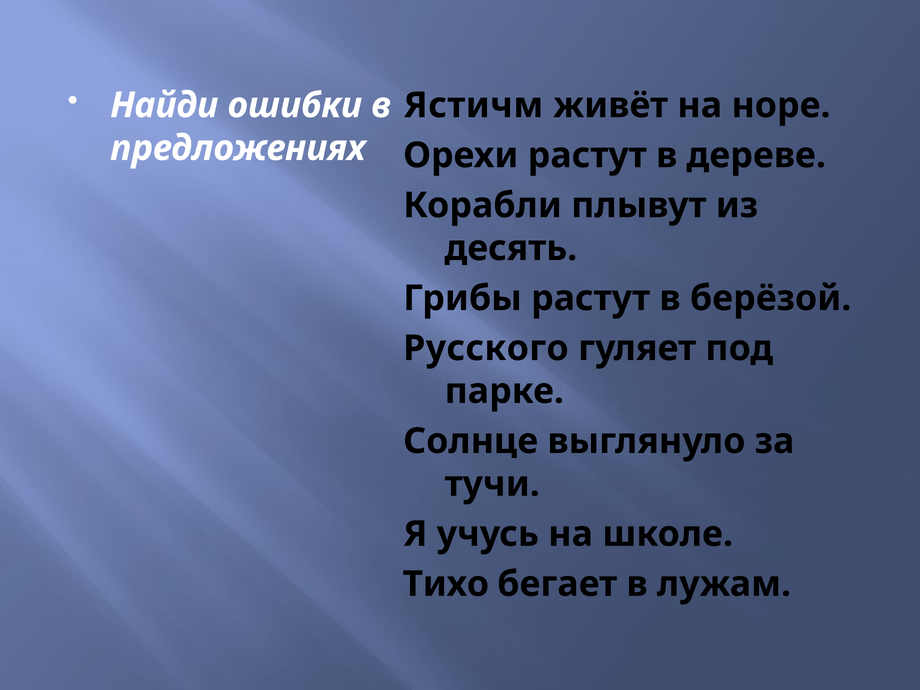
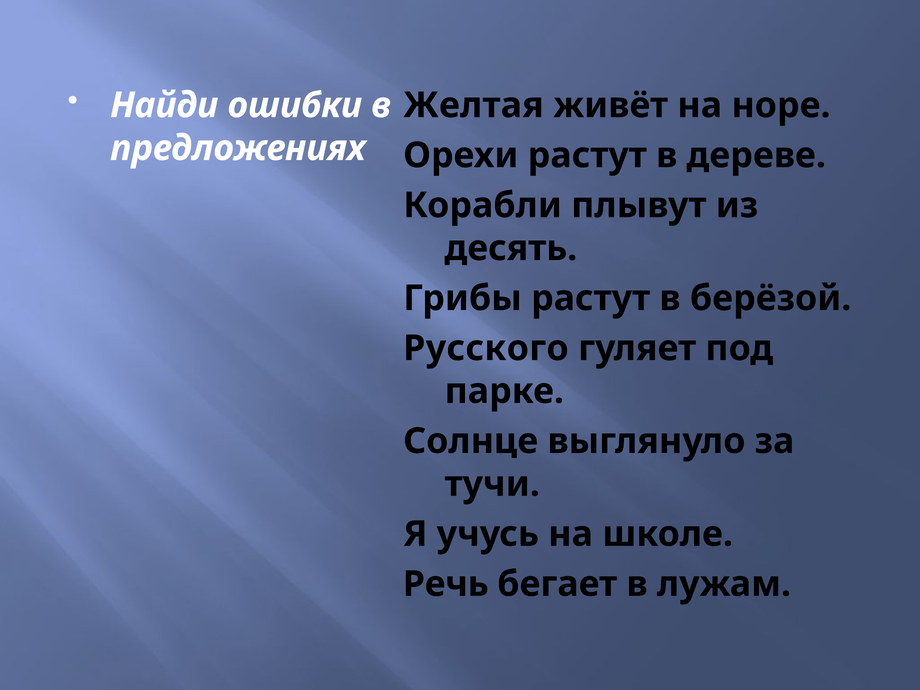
Ястичм: Ястичм -> Желтая (473, 105)
Тихо: Тихо -> Речь (446, 584)
